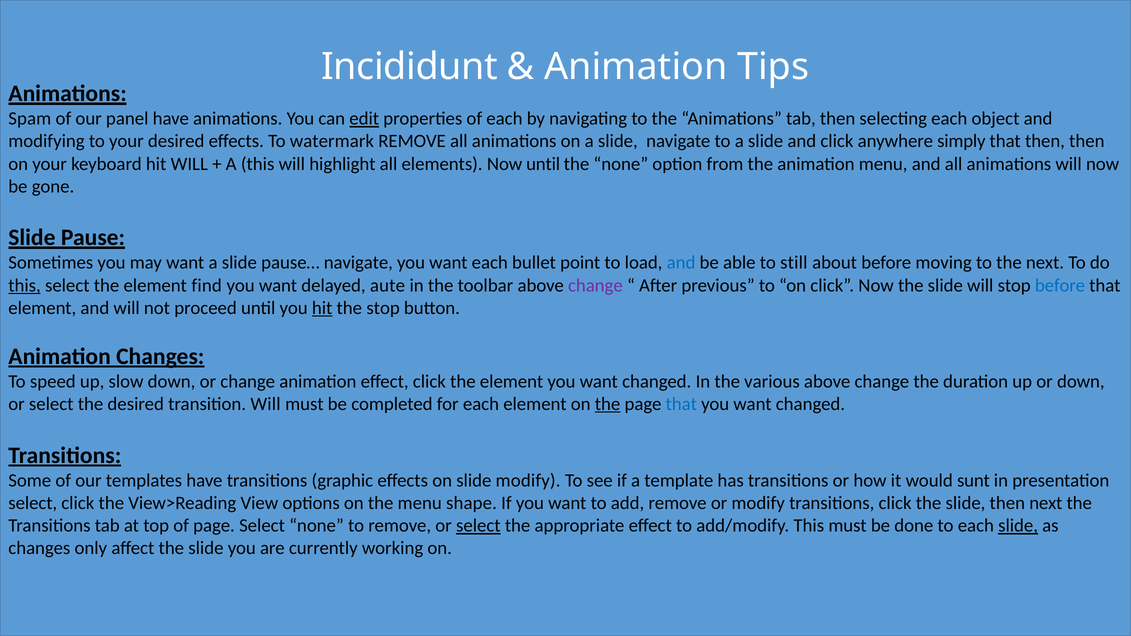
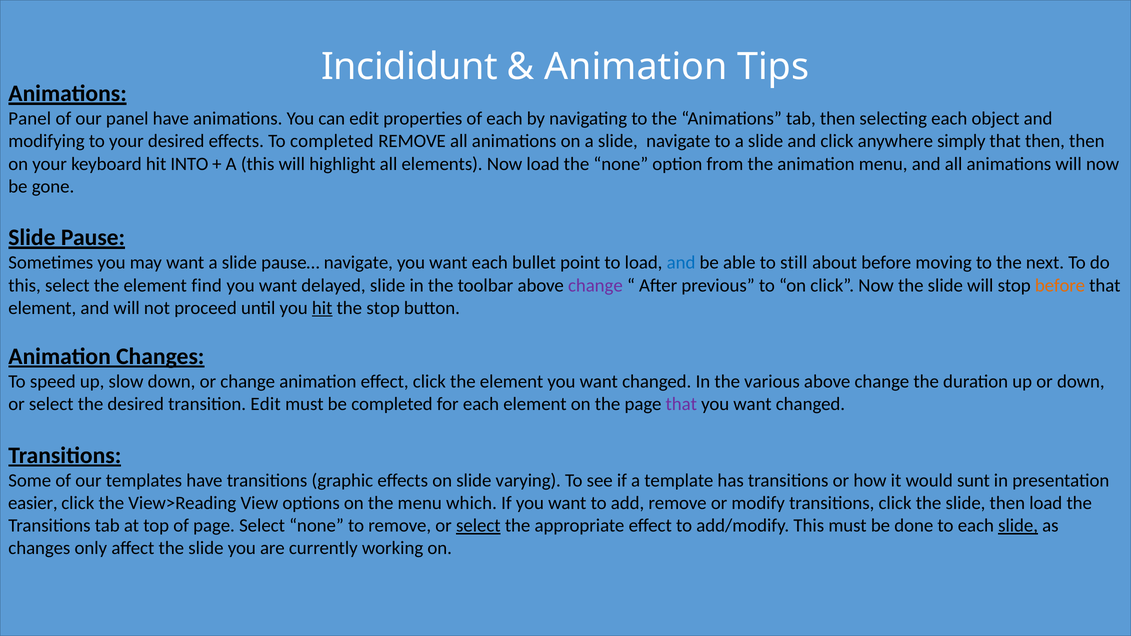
Spam: Spam -> Panel (30, 119)
edit underline: present -> none (364, 119)
To watermark: watermark -> completed (332, 141)
hit WILL: WILL -> INTO (189, 164)
Now until: until -> load (543, 164)
this underline: present -> none (25, 285)
delayed aute: aute -> slide (388, 285)
before colour: blue -> orange (1060, 285)
transition Will: Will -> Edit (266, 404)
the underline: present -> none (608, 404)
that colour: blue -> purple (681, 404)
slide modify: modify -> varying (528, 481)
select: select -> easier (33, 503)
shape: shape -> which (471, 503)
then next: next -> load (1046, 503)
